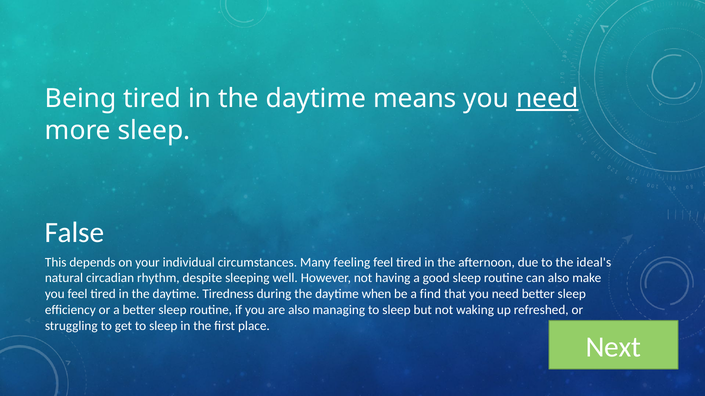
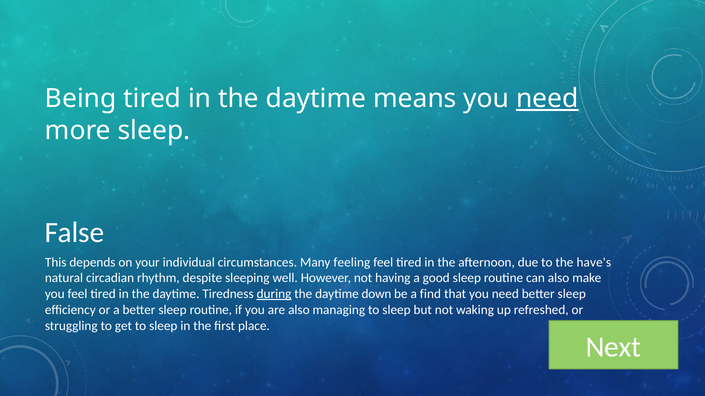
ideal's: ideal's -> have's (594, 263)
during underline: none -> present (274, 294)
when: when -> down (376, 294)
